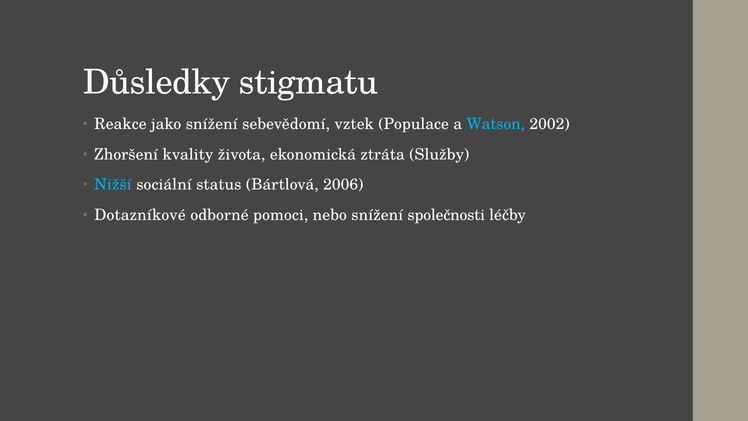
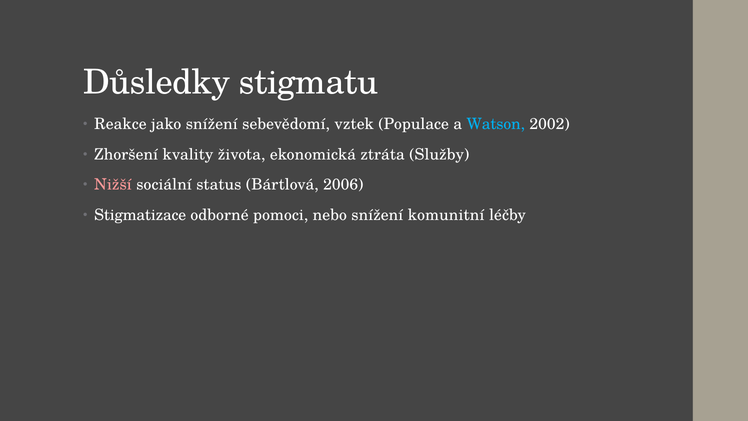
Nižší colour: light blue -> pink (113, 185)
Dotazníkové: Dotazníkové -> Stigmatizace (140, 215)
společnosti: společnosti -> komunitní (446, 215)
